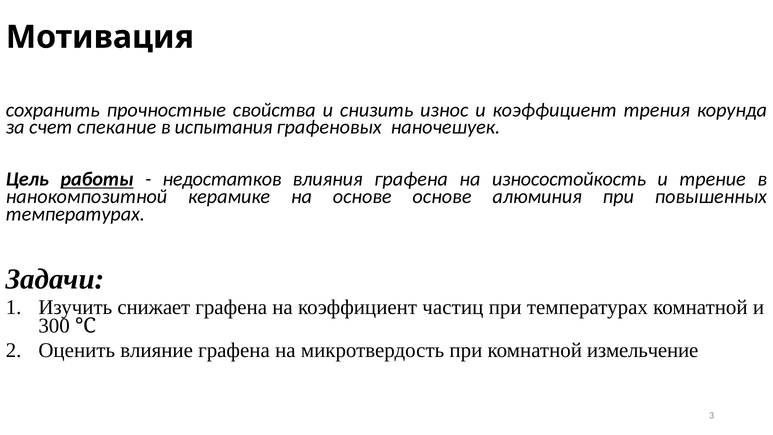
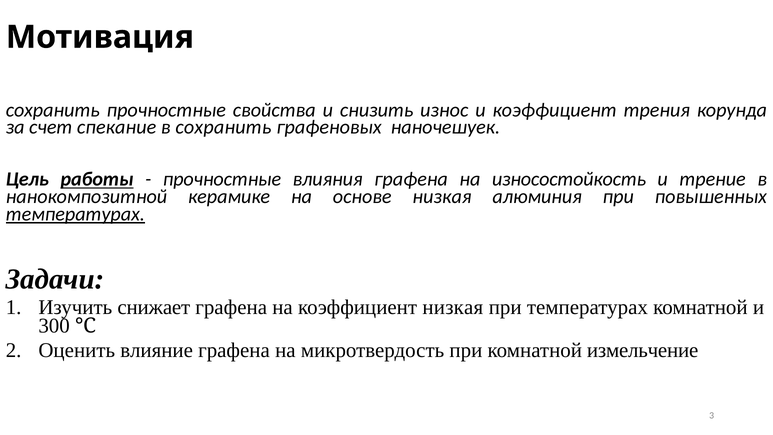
в испытания: испытания -> сохранить (223, 127)
недостатков: недостатков -> прочностные (222, 179)
основе основе: основе -> низкая (442, 197)
температурах underline: none -> present (75, 214)
коэффициент частиц: частиц -> низкая (453, 307)
